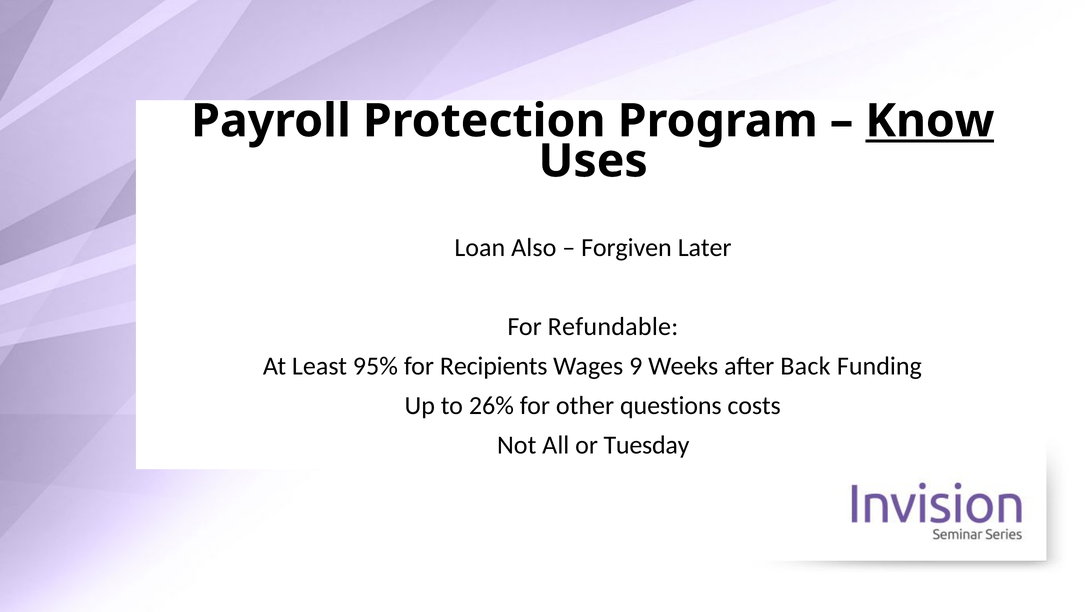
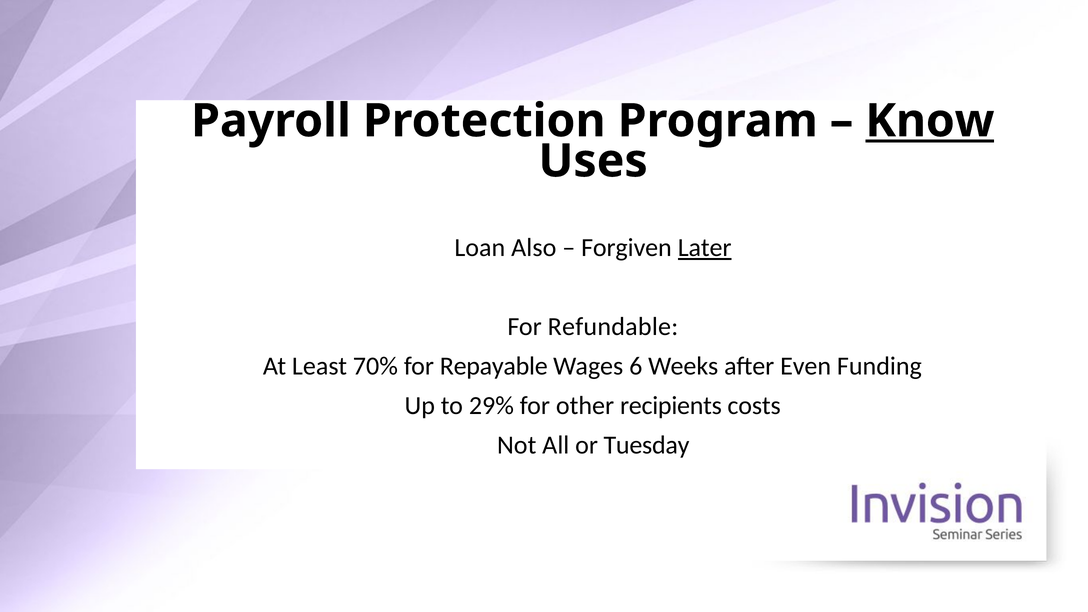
Later underline: none -> present (705, 248)
95%: 95% -> 70% (375, 366)
Recipients: Recipients -> Repayable (494, 366)
9: 9 -> 6 (636, 366)
Back: Back -> Even (806, 366)
26%: 26% -> 29% (491, 406)
questions: questions -> recipients (671, 406)
